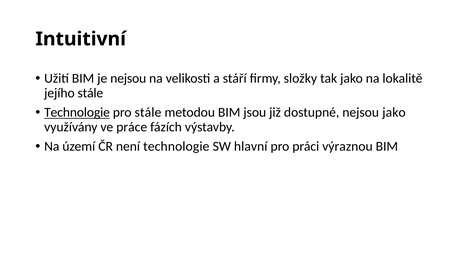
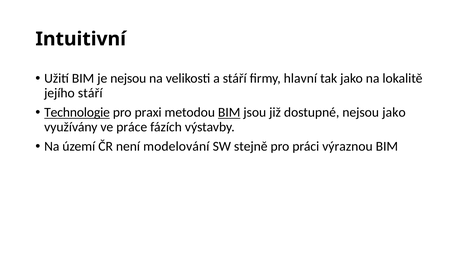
složky: složky -> hlavní (300, 79)
jejího stále: stále -> stáří (90, 93)
pro stále: stále -> praxi (148, 113)
BIM underline: none -> present (229, 113)
není technologie: technologie -> modelování (176, 147)
hlavní: hlavní -> stejně (251, 147)
